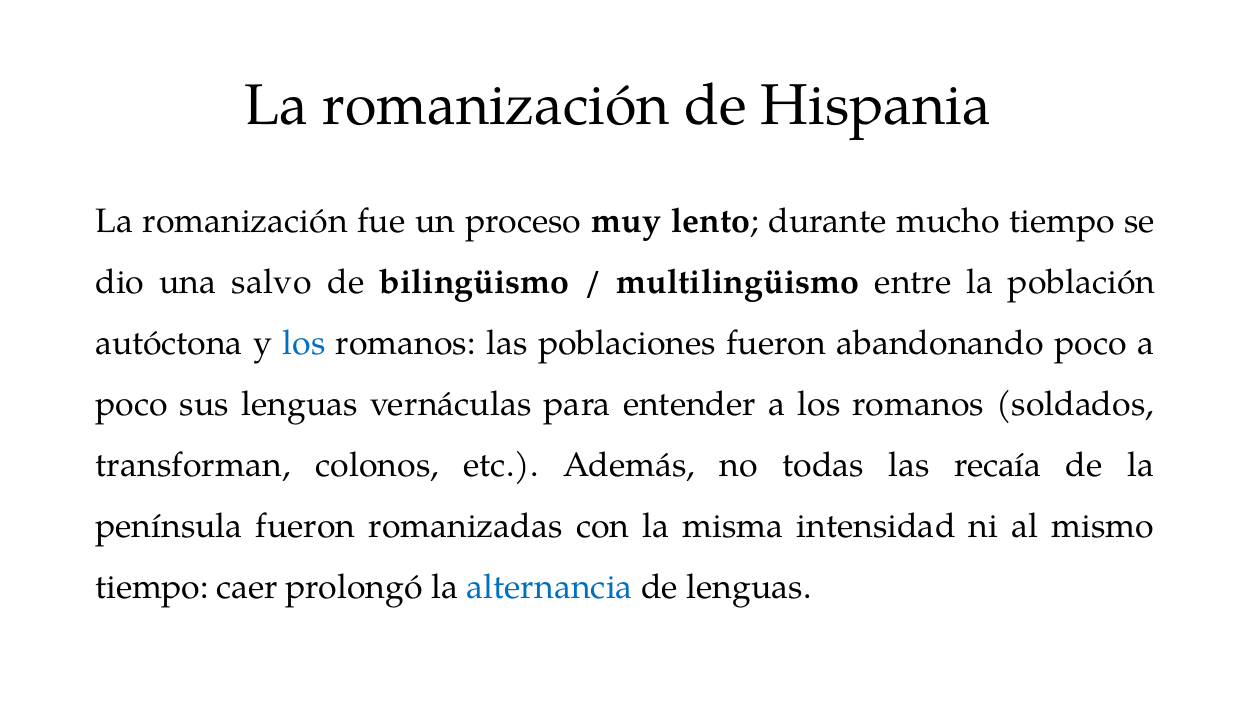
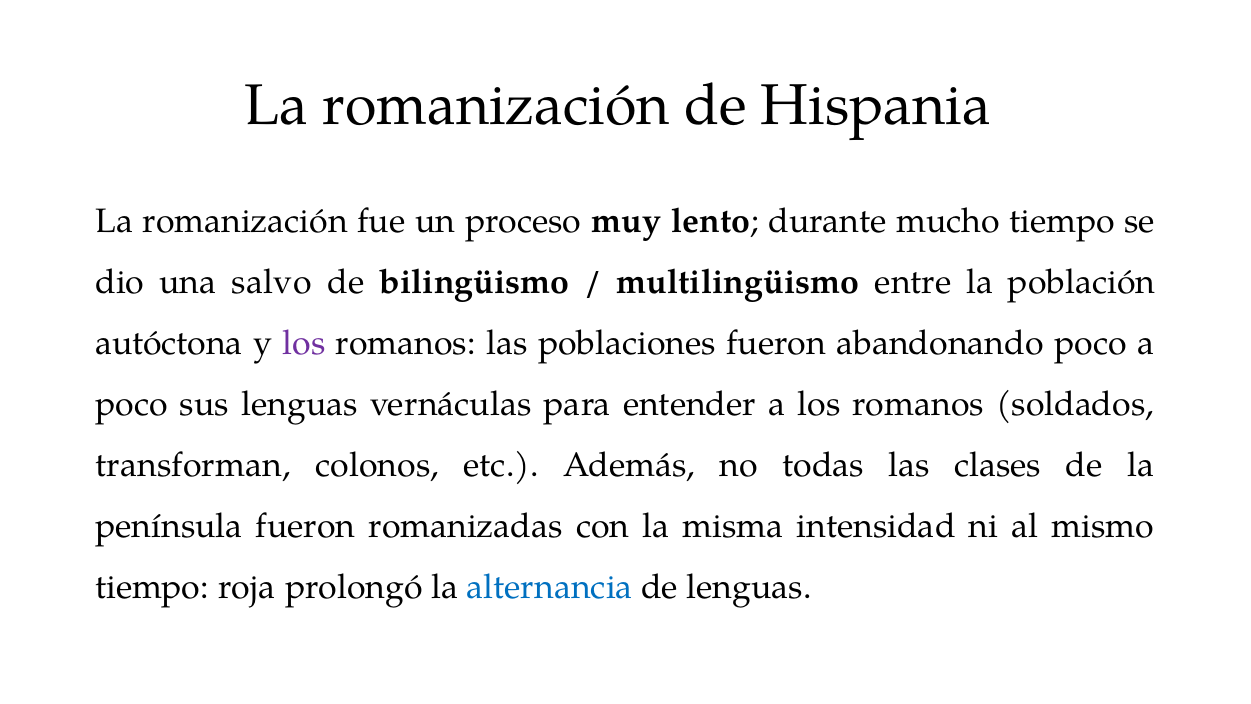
los colour: blue -> purple (304, 343)
recaía: recaía -> clases (998, 465)
caer: caer -> roja (247, 587)
